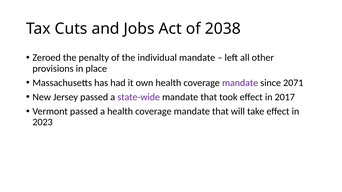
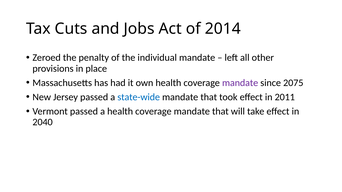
2038: 2038 -> 2014 (223, 29)
2071: 2071 -> 2075 (293, 83)
state-wide colour: purple -> blue (139, 97)
2017: 2017 -> 2011 (285, 97)
2023: 2023 -> 2040 (43, 122)
